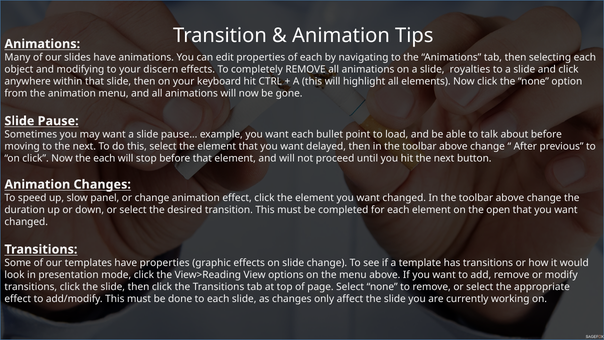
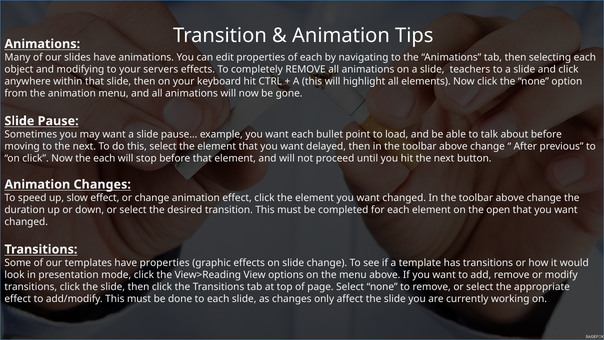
discern: discern -> servers (161, 69)
royalties: royalties -> teachers (470, 69)
slow panel: panel -> effect (105, 198)
